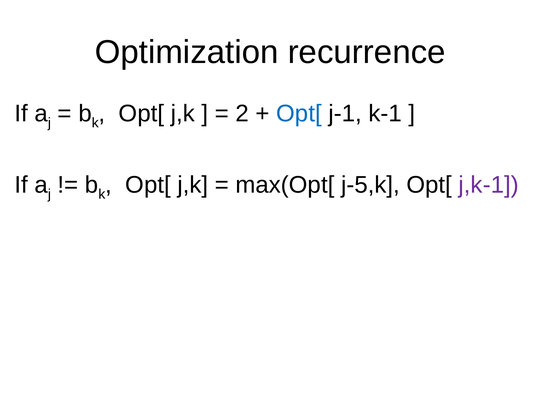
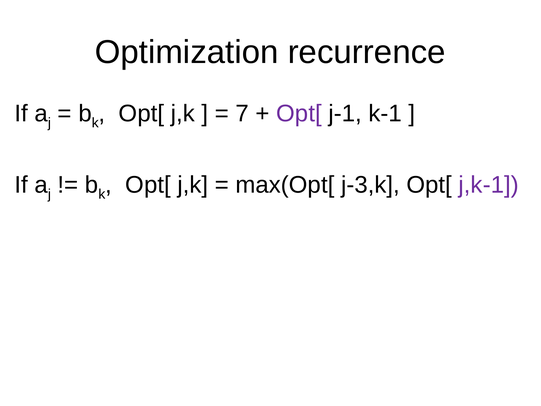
2: 2 -> 7 (242, 113)
Opt[ colour: blue -> purple (299, 113)
j-5,k: j-5,k -> j-3,k (370, 185)
